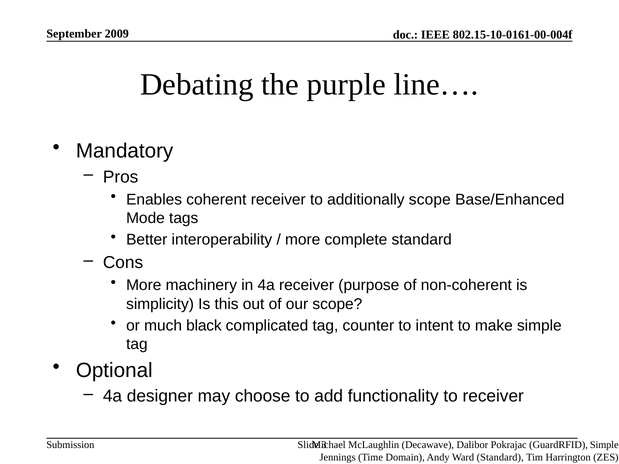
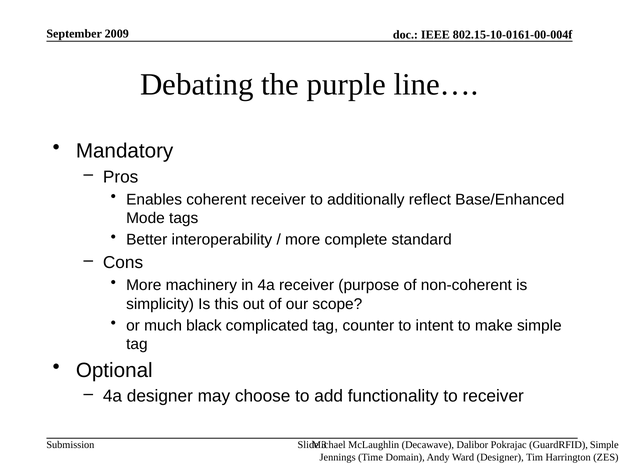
additionally scope: scope -> reflect (430, 200)
Ward Standard: Standard -> Designer (500, 458)
